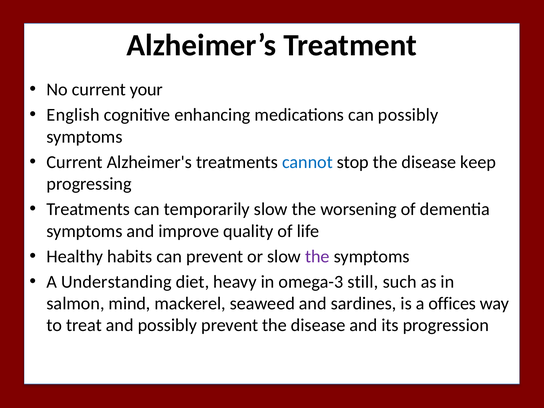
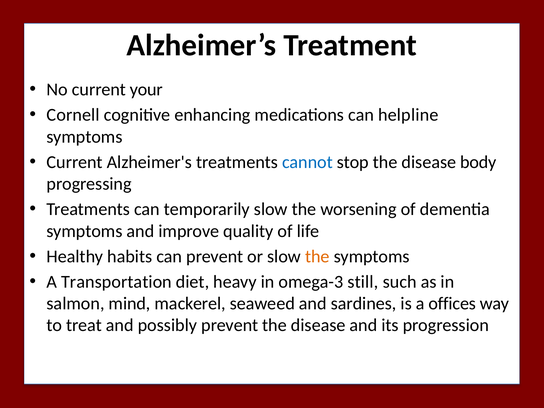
English: English -> Cornell (73, 115)
can possibly: possibly -> helpline (408, 115)
keep: keep -> body (478, 162)
the colour: purple -> orange (317, 256)
Understanding: Understanding -> Transportation (116, 282)
